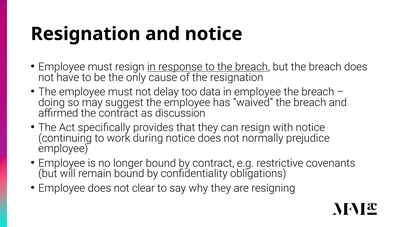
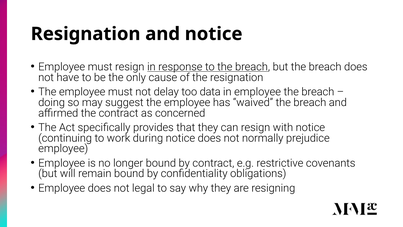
discussion: discussion -> concerned (180, 113)
clear: clear -> legal (143, 188)
